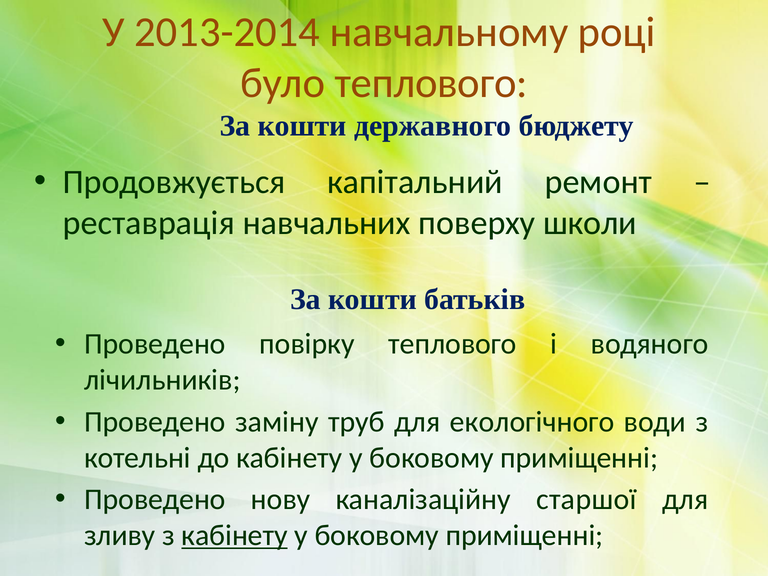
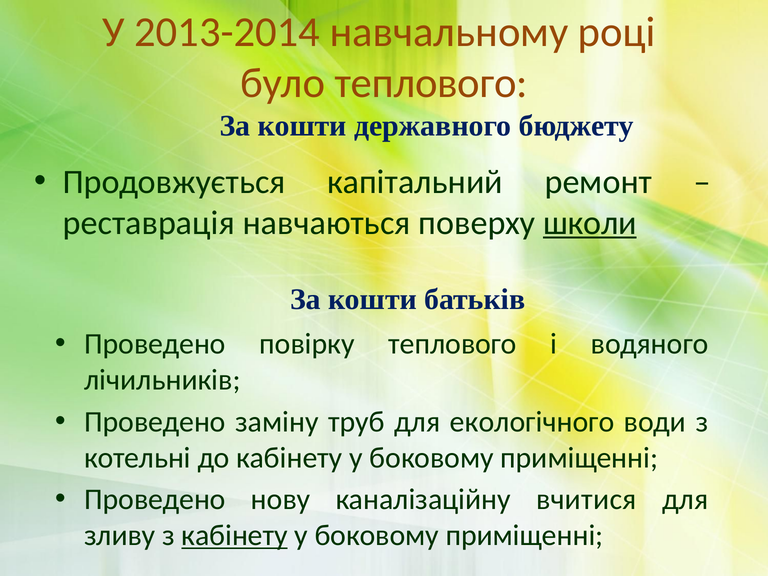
навчальних: навчальних -> навчаються (327, 223)
школи underline: none -> present (590, 223)
старшої: старшої -> вчитися (586, 500)
